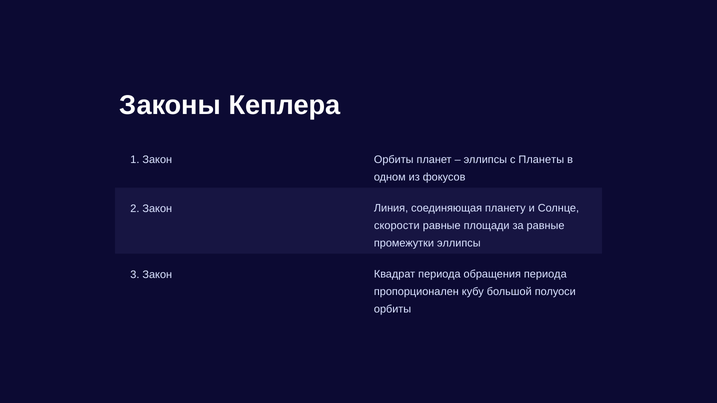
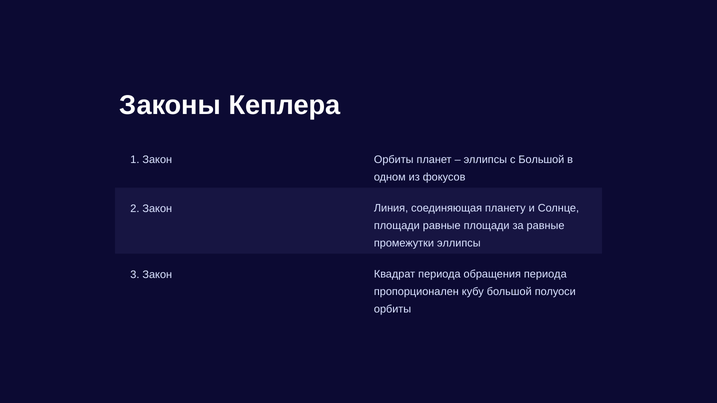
с Планеты: Планеты -> Большой (541, 160)
скорости: скорости -> площади (397, 226)
